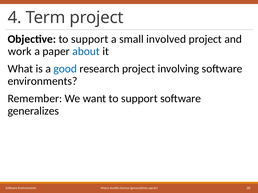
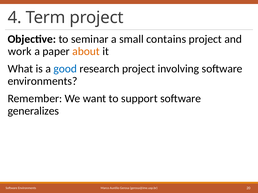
Objective to support: support -> seminar (90, 39)
involved: involved -> contains (166, 39)
about colour: blue -> orange (86, 52)
